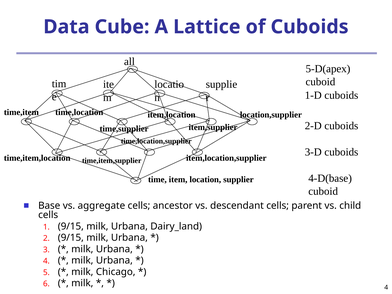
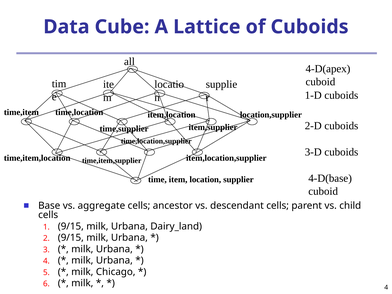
5-D(apex: 5-D(apex -> 4-D(apex (328, 69)
